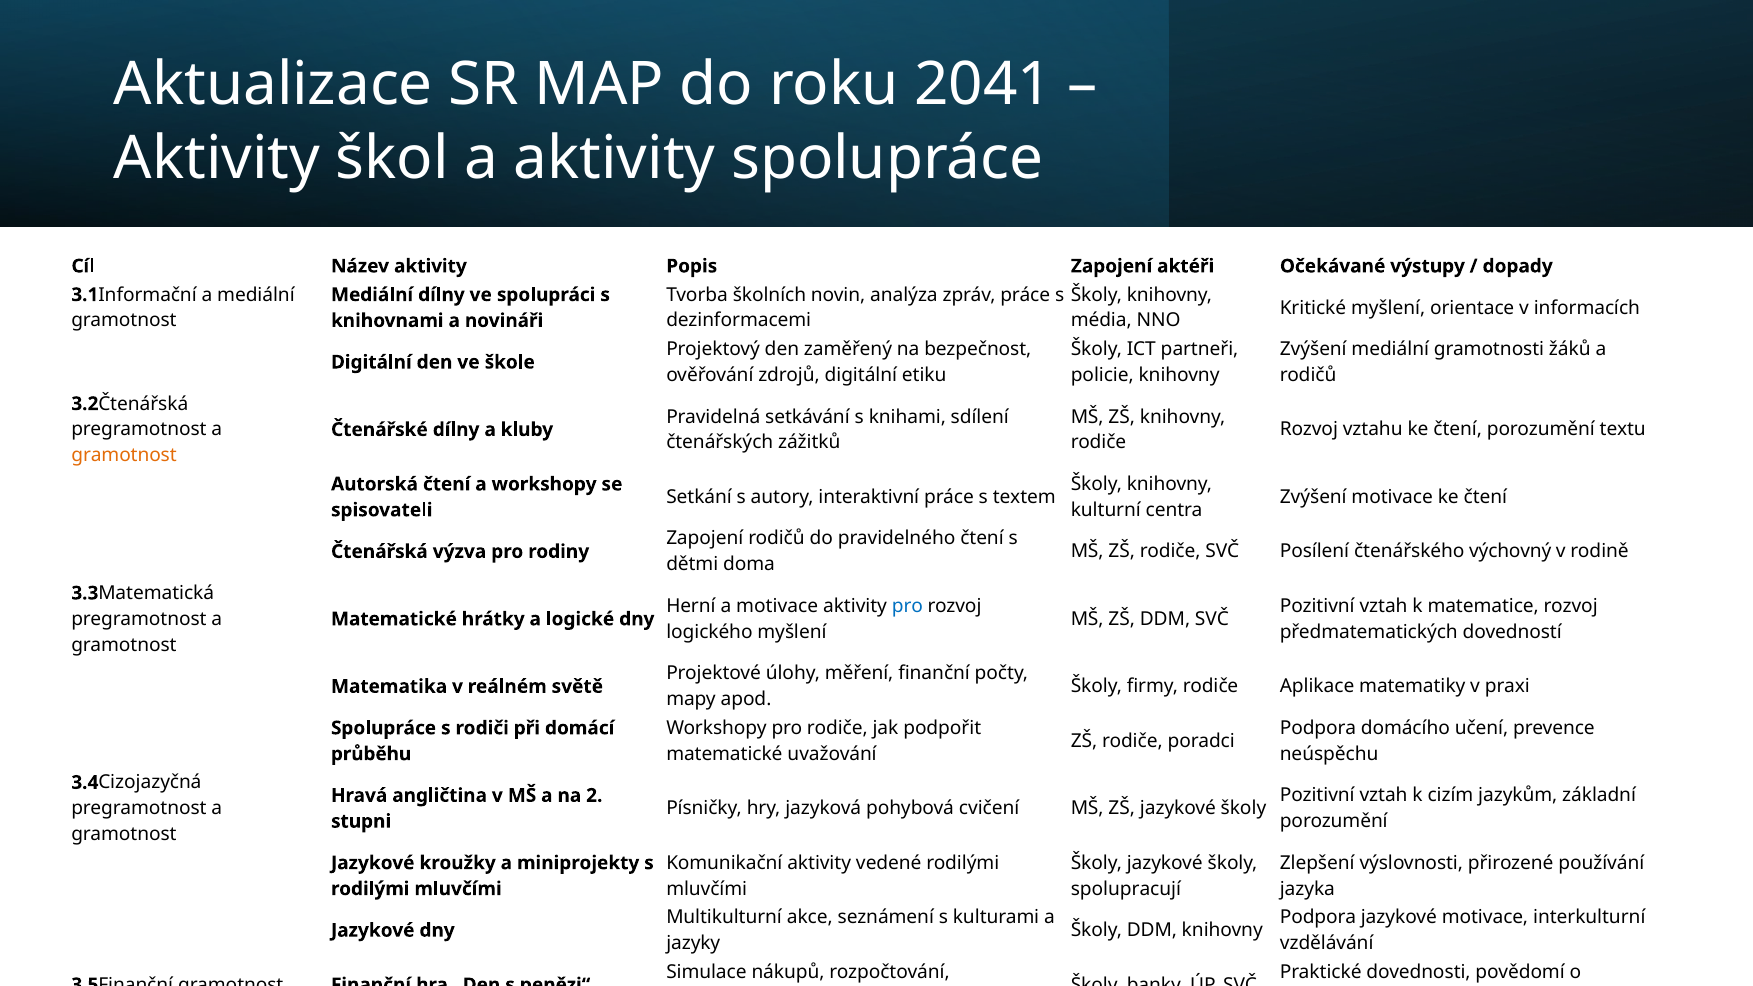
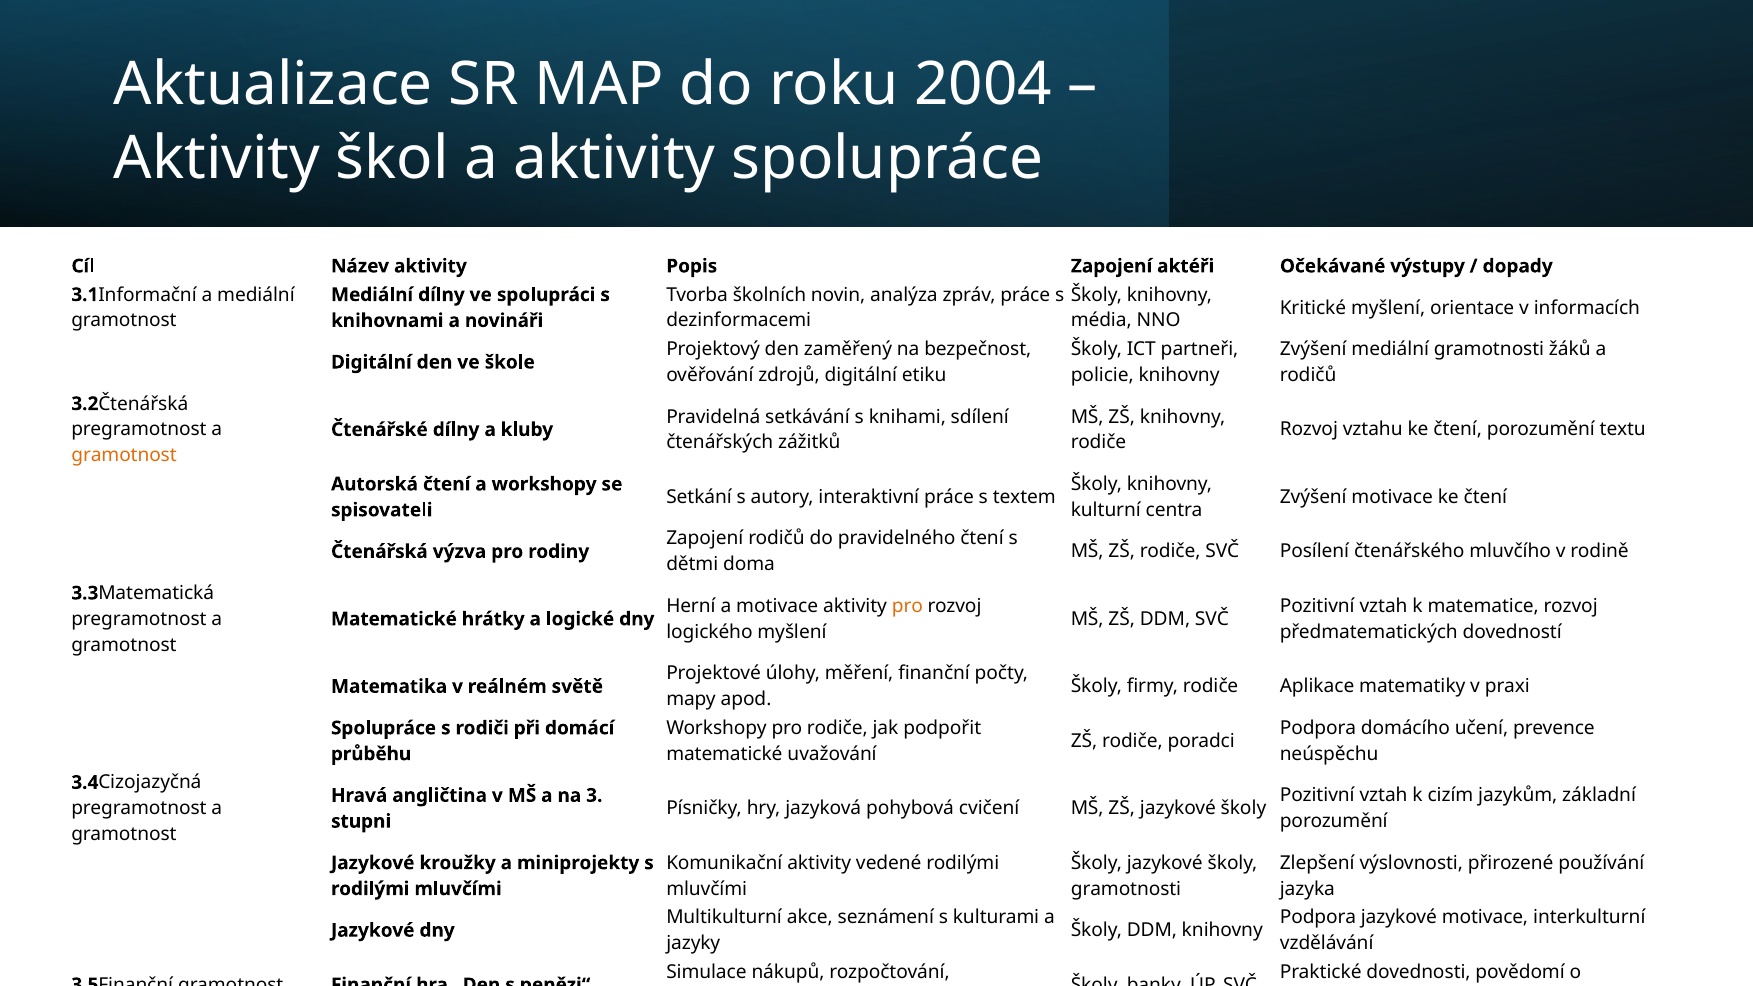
2041: 2041 -> 2004 (983, 84)
výchovný: výchovný -> mluvčího (1510, 552)
pro colour: blue -> orange (907, 606)
2: 2 -> 3 (594, 796)
spolupracují: spolupracují -> gramotnosti (1126, 889)
